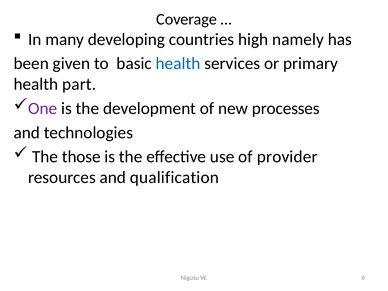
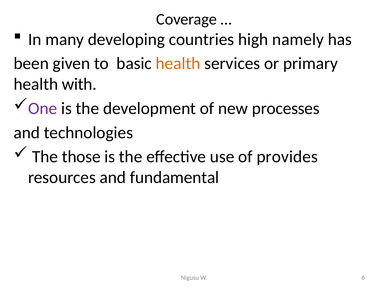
health colour: blue -> orange (178, 64)
part: part -> with (79, 84)
provider: provider -> provides (287, 157)
qualification: qualification -> fundamental (175, 177)
